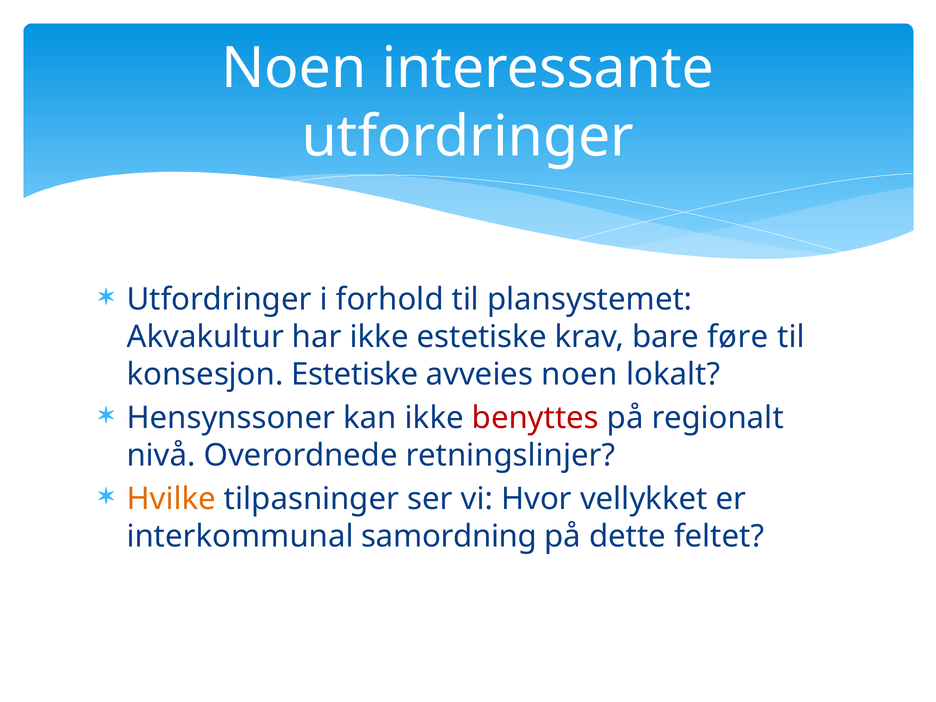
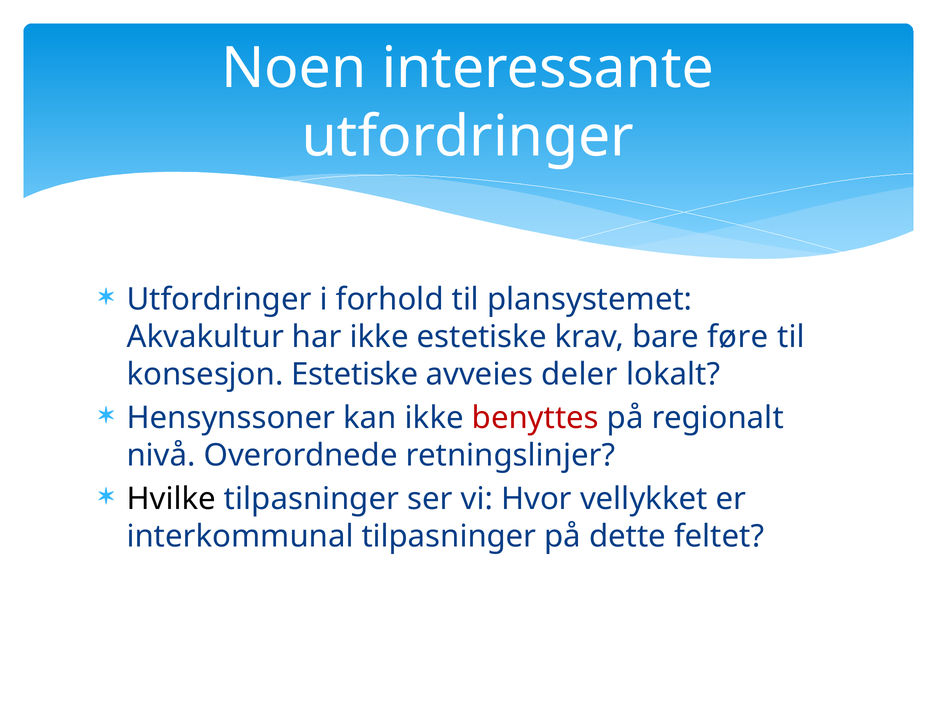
avveies noen: noen -> deler (579, 374)
Hvilke colour: orange -> black (171, 499)
interkommunal samordning: samordning -> tilpasninger (449, 537)
